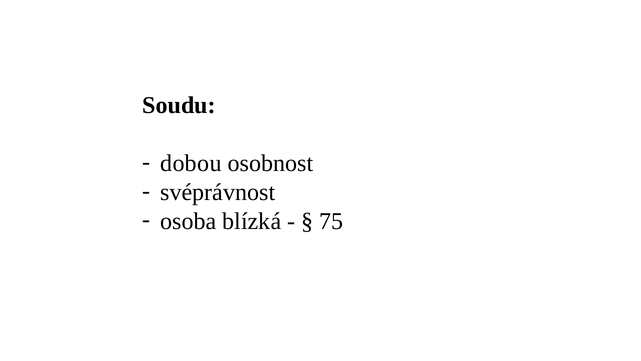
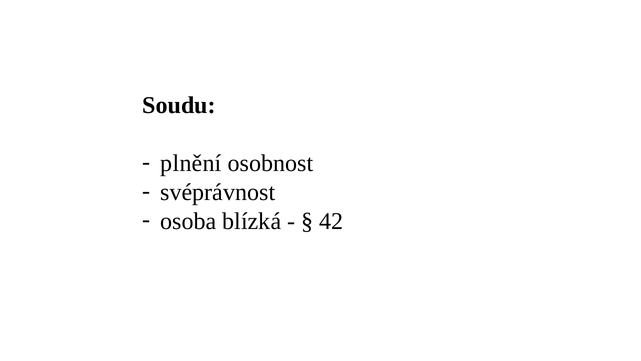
dobou: dobou -> plnění (191, 163)
75: 75 -> 42 (331, 221)
